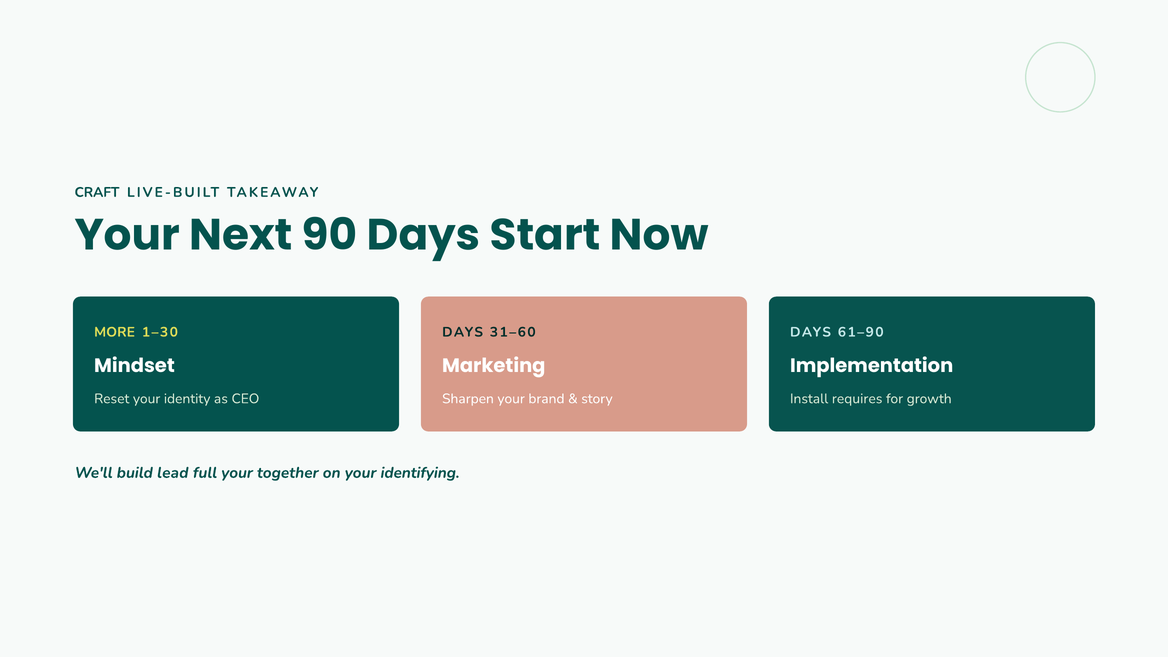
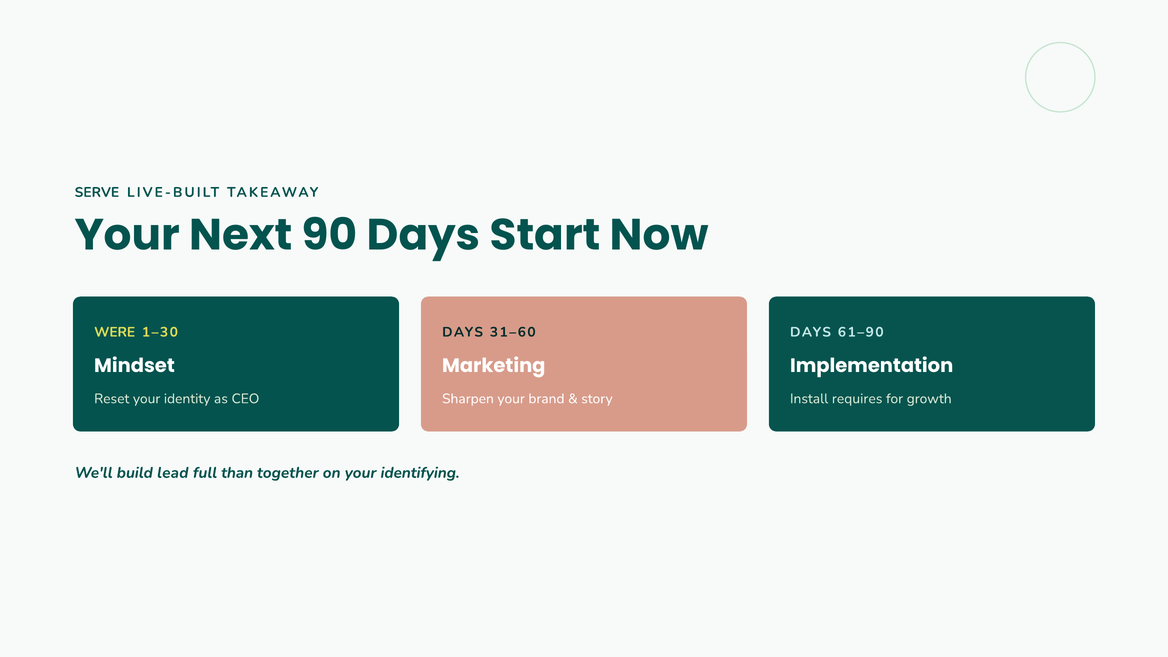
CRAFT: CRAFT -> SERVE (97, 192)
MORE: MORE -> WERE (115, 332)
full your: your -> than (237, 473)
